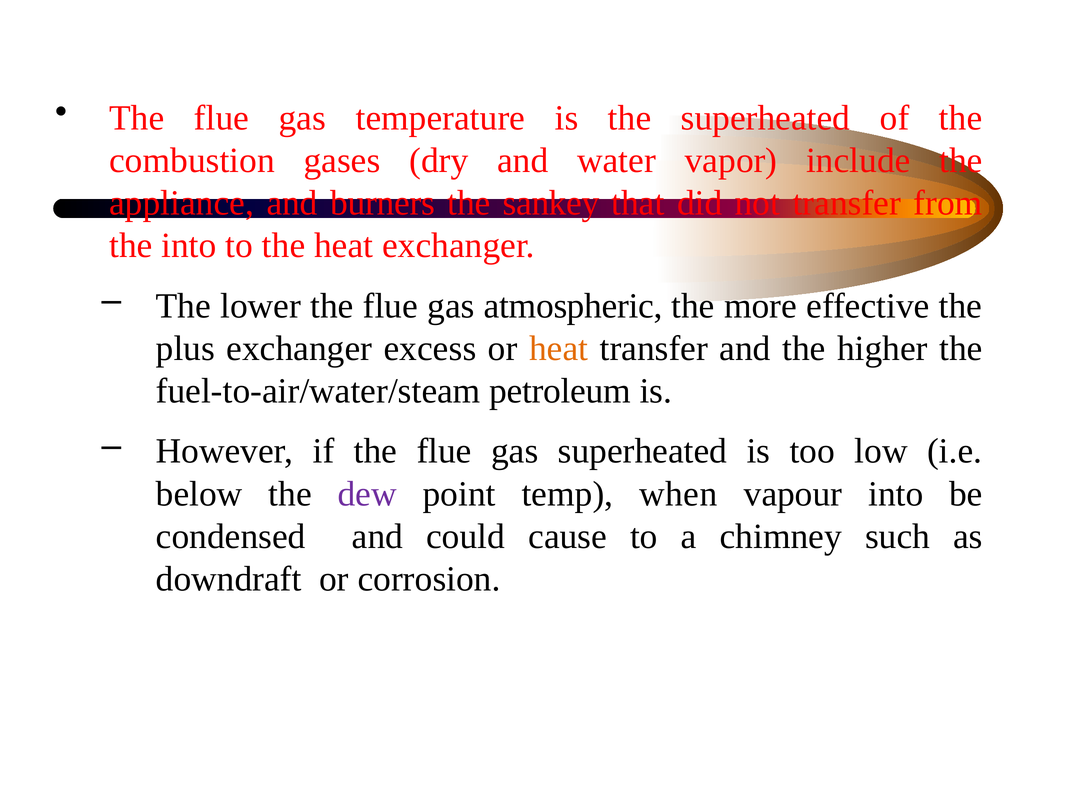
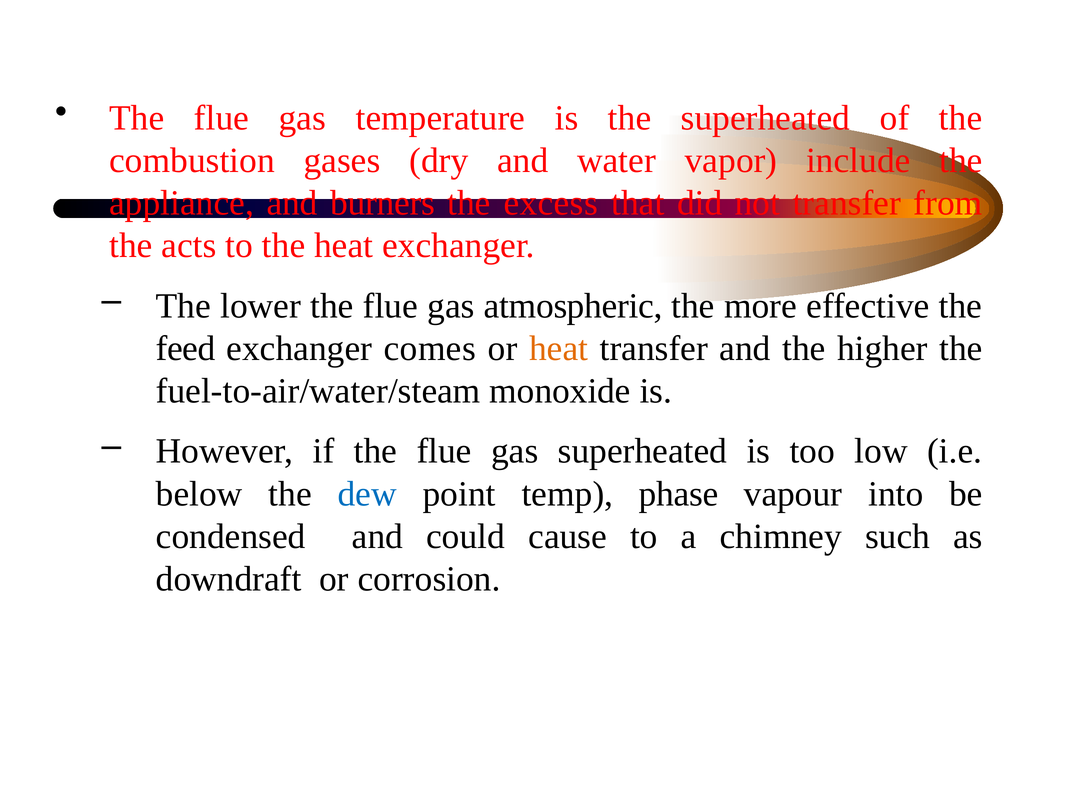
sankey: sankey -> excess (551, 203)
the into: into -> acts (189, 246)
plus: plus -> feed (186, 349)
excess: excess -> comes (430, 349)
petroleum: petroleum -> monoxide (560, 391)
dew colour: purple -> blue (367, 494)
when: when -> phase (679, 494)
